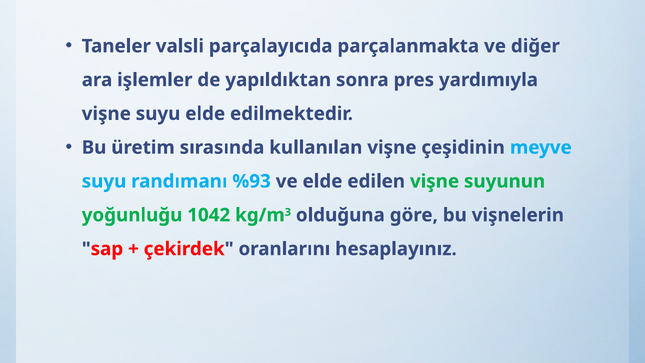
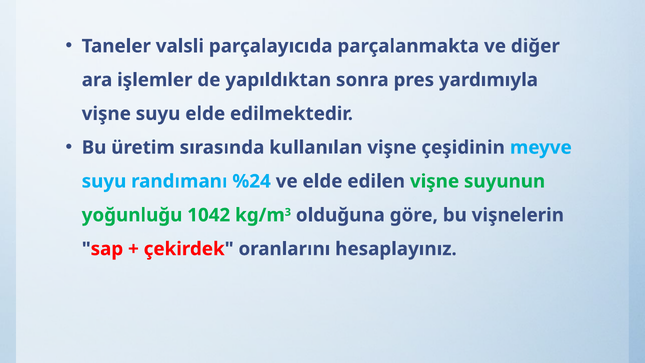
%93: %93 -> %24 (252, 181)
